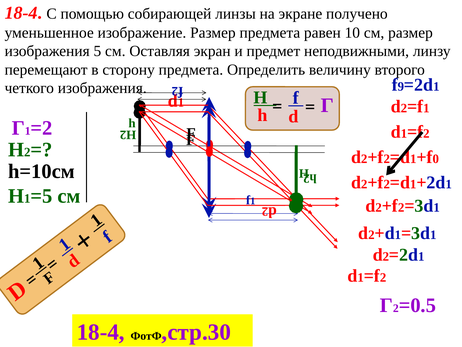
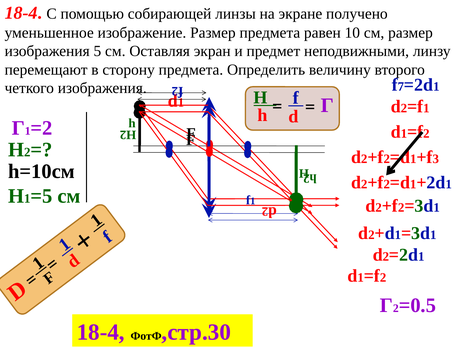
9: 9 -> 7 (401, 86)
0: 0 -> 3 (436, 159)
